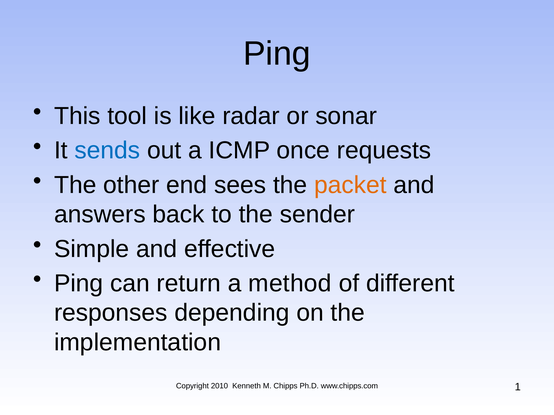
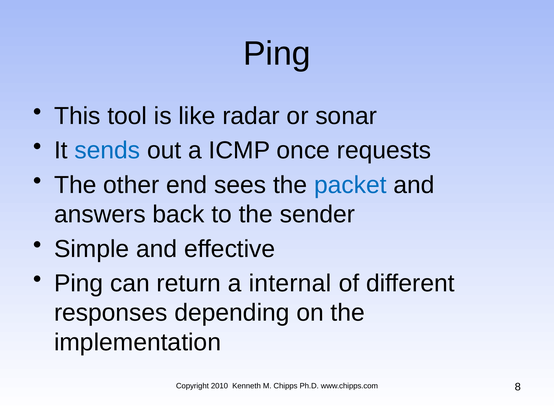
packet colour: orange -> blue (350, 185)
method: method -> internal (290, 284)
1: 1 -> 8 (518, 387)
